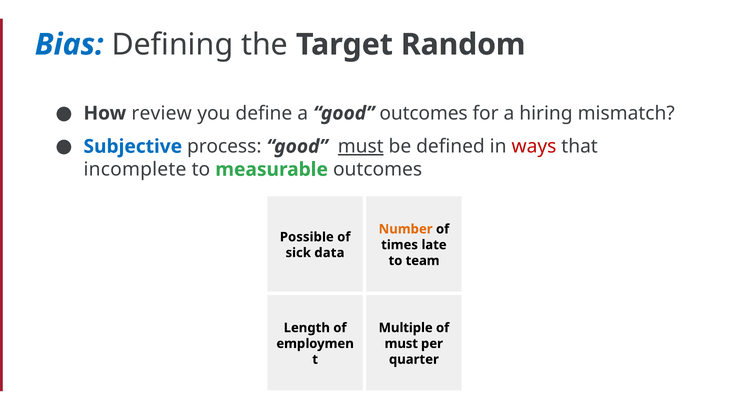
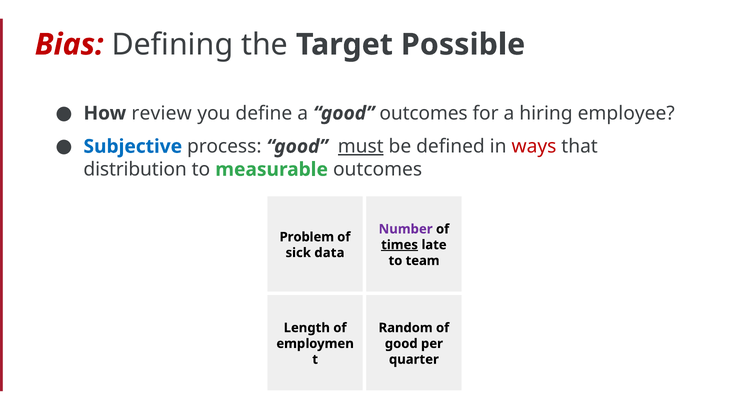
Bias colour: blue -> red (69, 45)
Random: Random -> Possible (463, 45)
mismatch: mismatch -> employee (626, 113)
incomplete: incomplete -> distribution (135, 170)
Number colour: orange -> purple (406, 229)
Possible: Possible -> Problem (307, 237)
times underline: none -> present (400, 245)
Multiple: Multiple -> Random (406, 328)
must: must -> good (401, 344)
